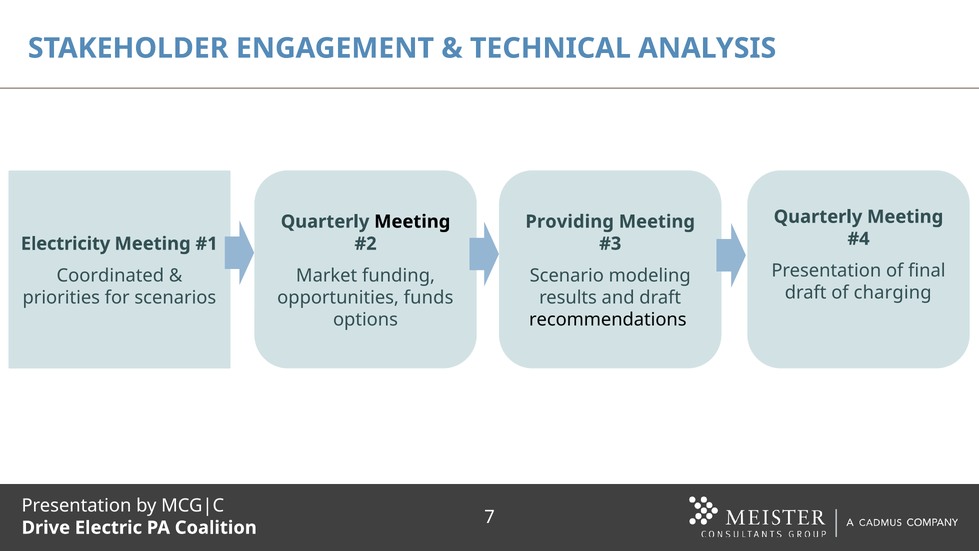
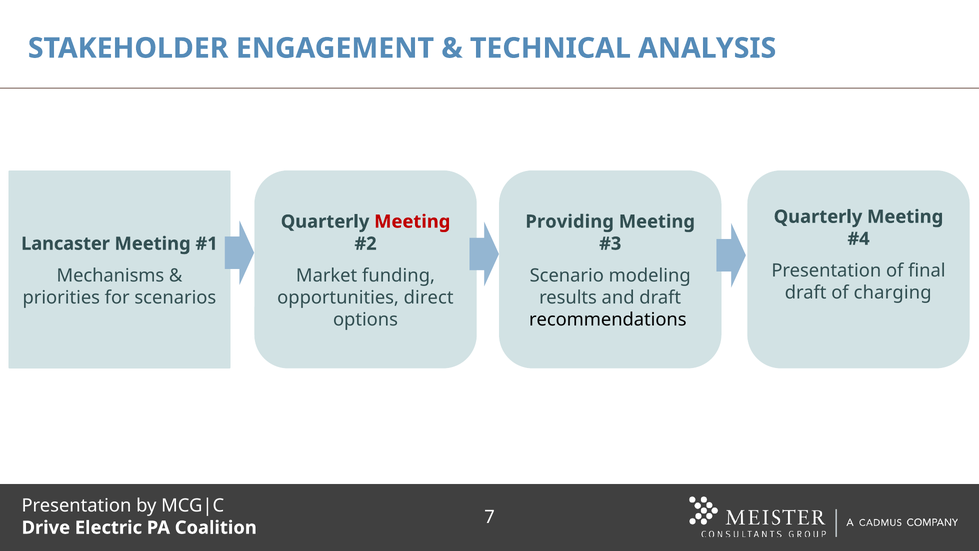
Meeting colour: black -> red (412, 222)
Electricity: Electricity -> Lancaster (66, 244)
Coordinated: Coordinated -> Mechanisms (110, 275)
funds: funds -> direct (429, 297)
